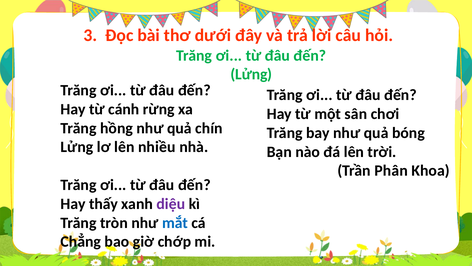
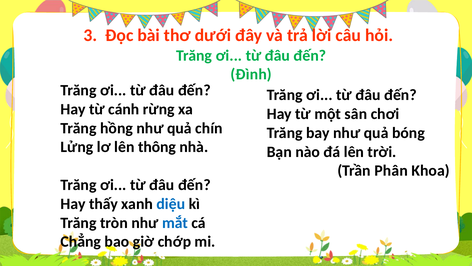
Lửng: Lửng -> Đình (251, 74)
nhiều: nhiều -> thông (157, 147)
diệu colour: purple -> blue (171, 203)
